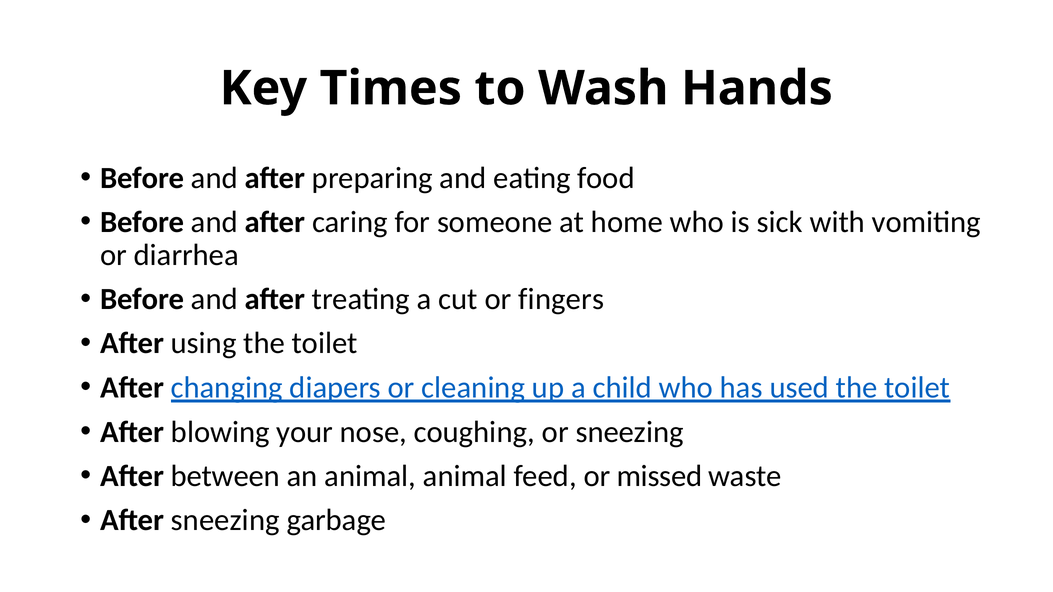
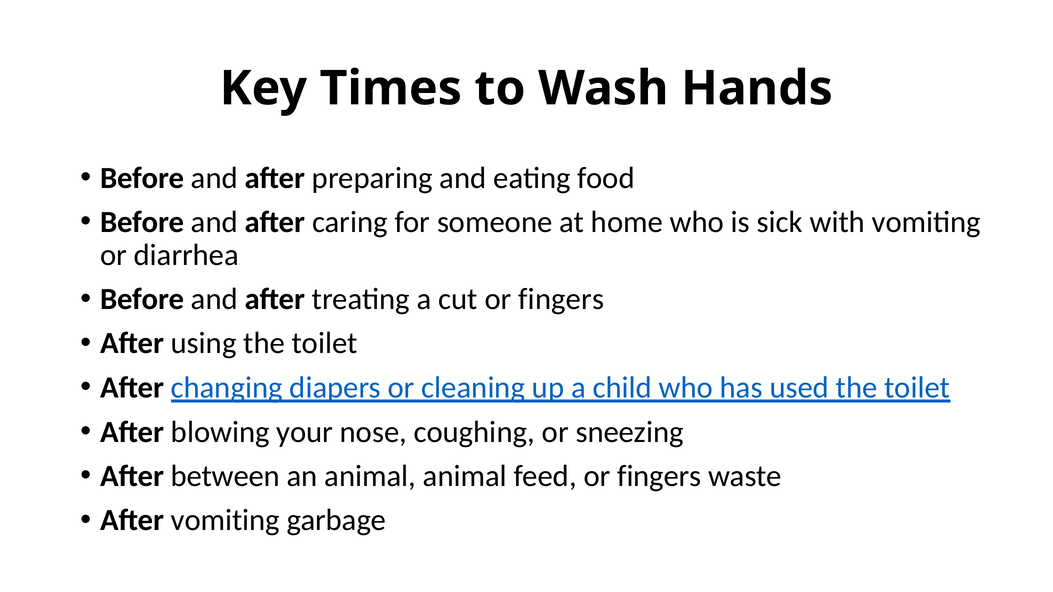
feed or missed: missed -> fingers (659, 476)
After sneezing: sneezing -> vomiting (225, 520)
